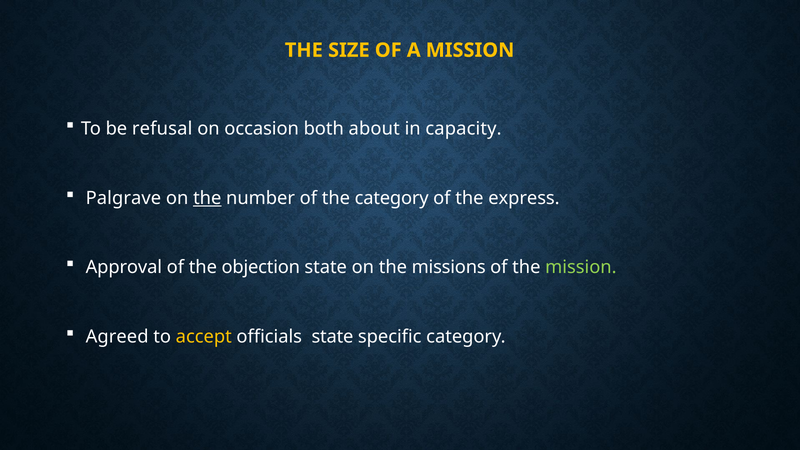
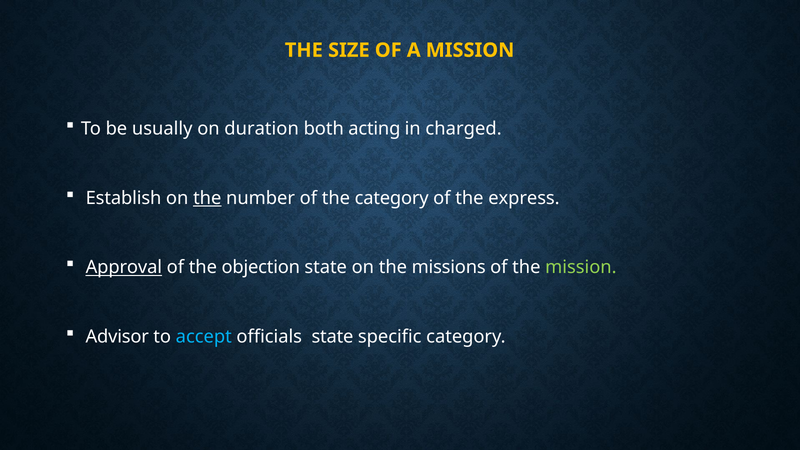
refusal: refusal -> usually (162, 129)
occasion: occasion -> duration (262, 129)
about: about -> acting (374, 129)
capacity: capacity -> charged (464, 129)
Palgrave: Palgrave -> Establish (124, 198)
Approval underline: none -> present (124, 267)
Agreed: Agreed -> Advisor (117, 337)
accept colour: yellow -> light blue (204, 337)
